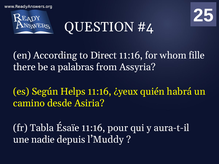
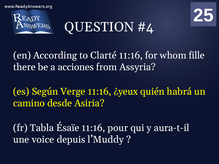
Direct: Direct -> Clarté (103, 55)
palabras: palabras -> acciones (76, 67)
Helps: Helps -> Verge (73, 92)
nadie: nadie -> voice (43, 140)
